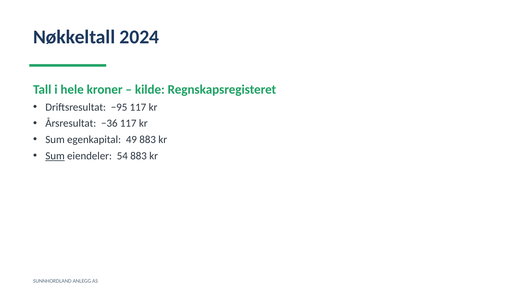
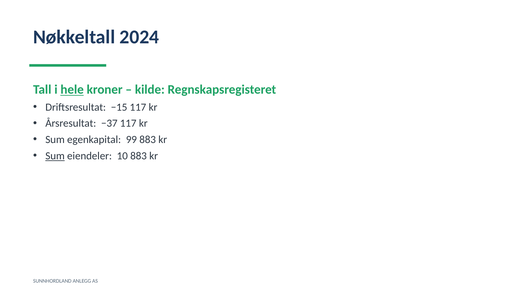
hele underline: none -> present (72, 90)
−95: −95 -> −15 (119, 107)
−36: −36 -> −37 (109, 123)
49: 49 -> 99 (131, 140)
54: 54 -> 10 (122, 156)
